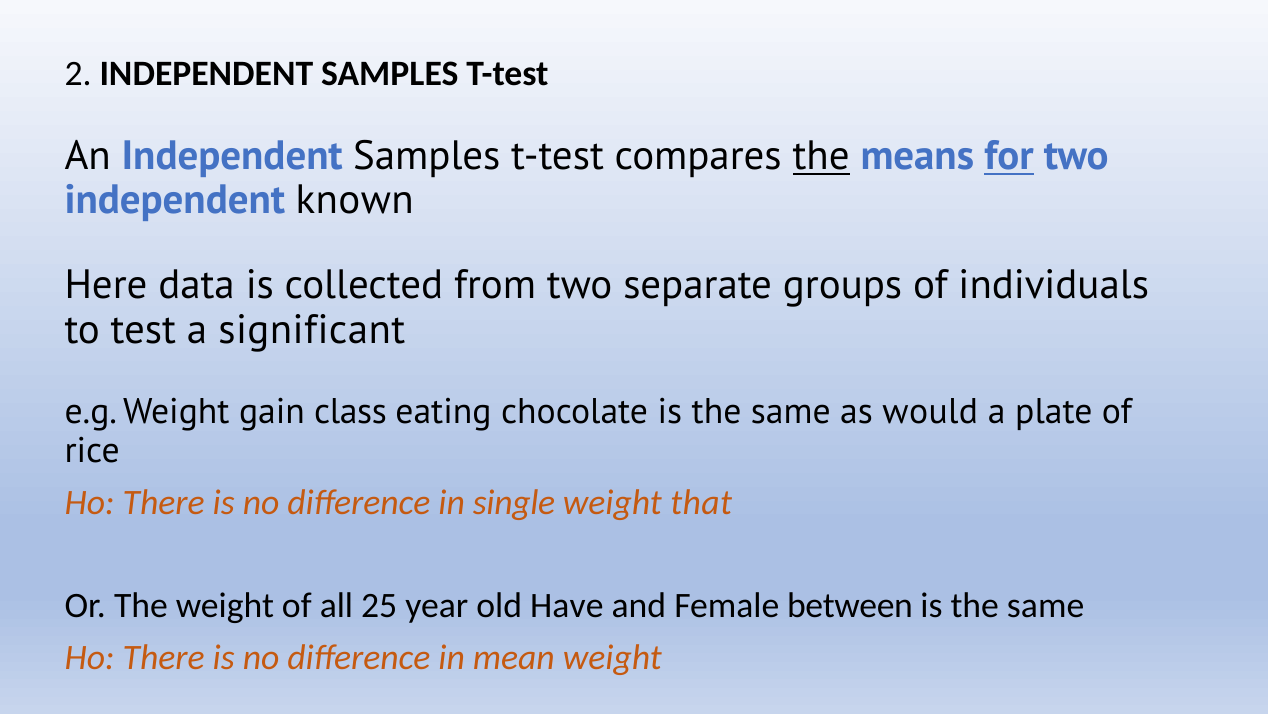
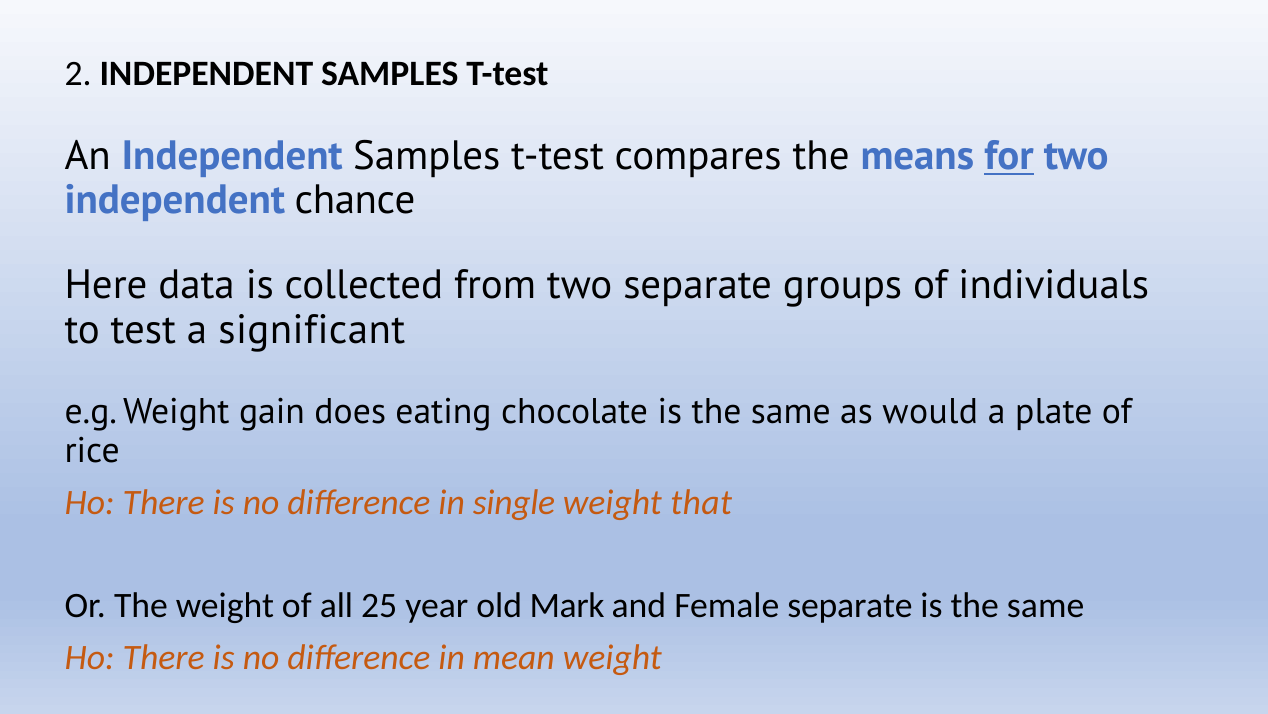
the underline: present -> none (821, 156)
known: known -> chance (355, 200)
class: class -> does (350, 412)
Have: Have -> Mark (567, 605)
Female between: between -> separate (850, 605)
